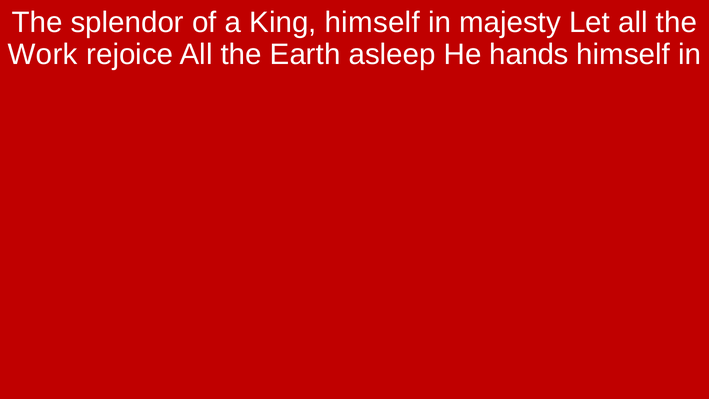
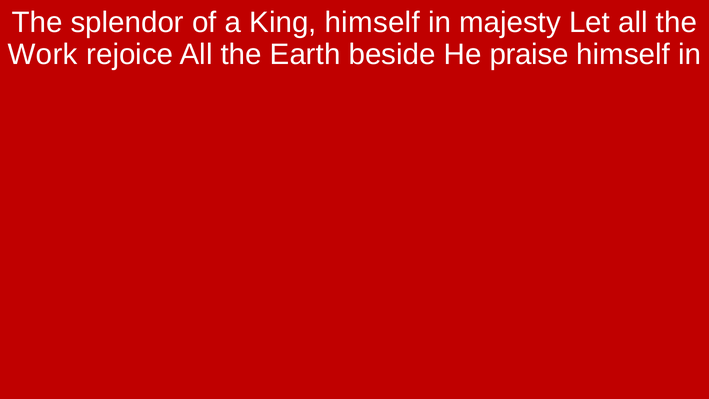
asleep: asleep -> beside (392, 54)
hands: hands -> praise (529, 54)
